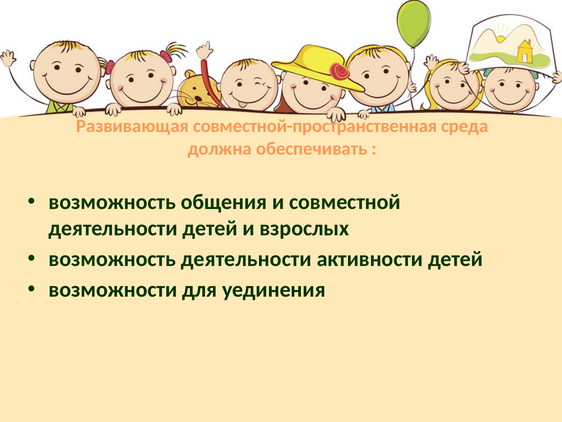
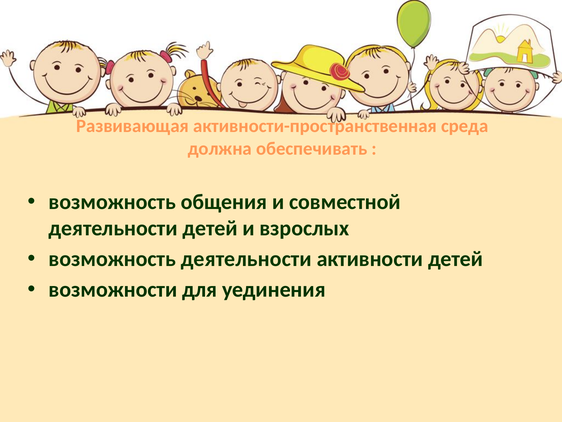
совместной-пространственная: совместной-пространственная -> активности-пространственная (315, 126)
